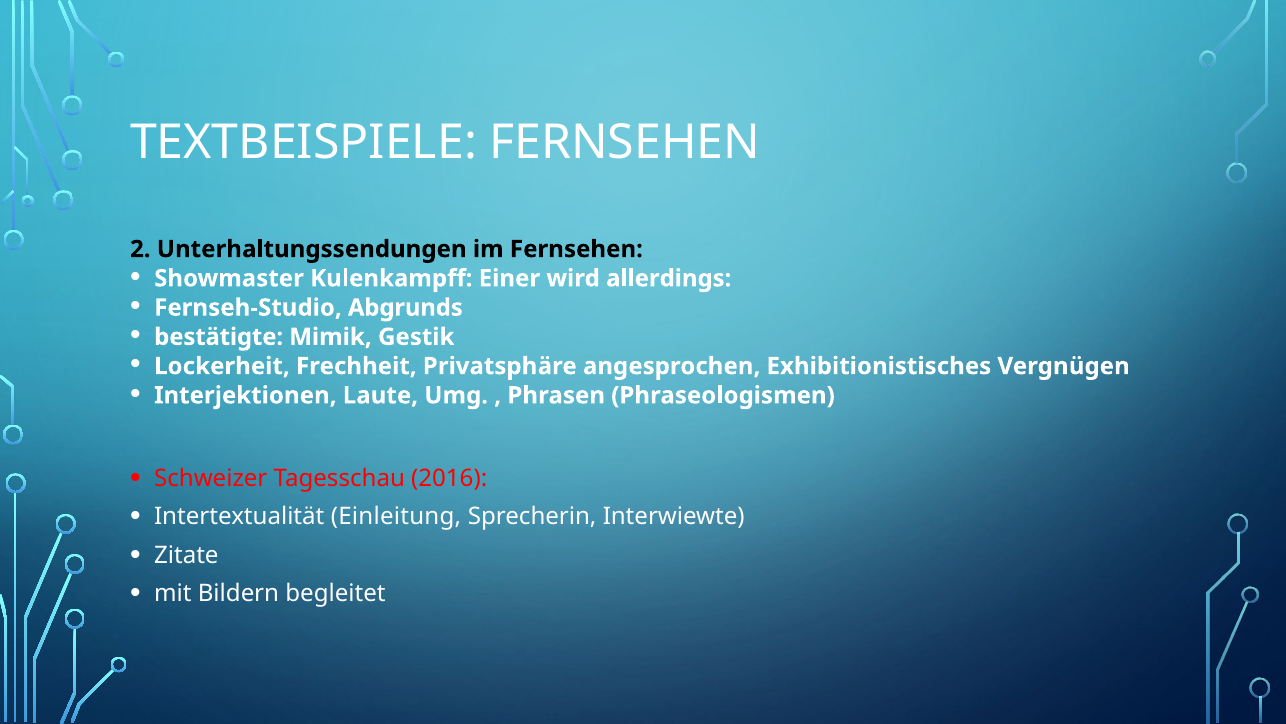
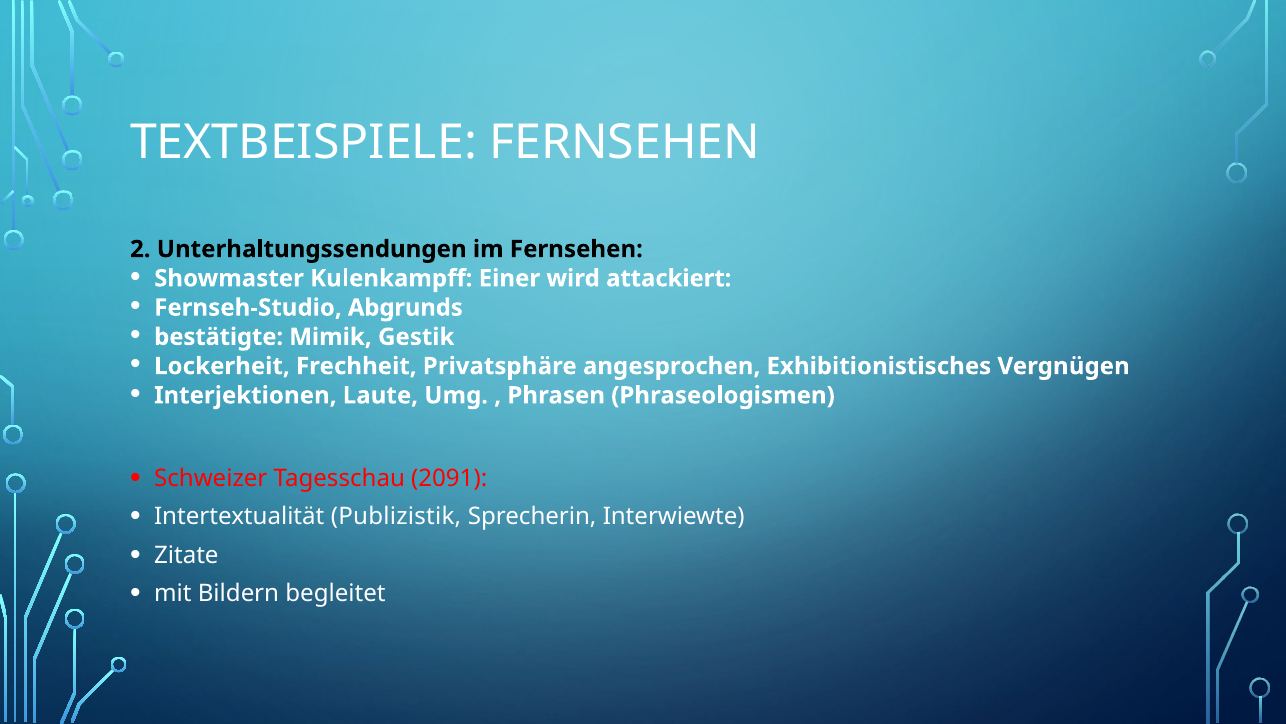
allerdings: allerdings -> attackiert (669, 278)
2016: 2016 -> 2091 (449, 478)
Einleitung: Einleitung -> Publizistik (396, 516)
